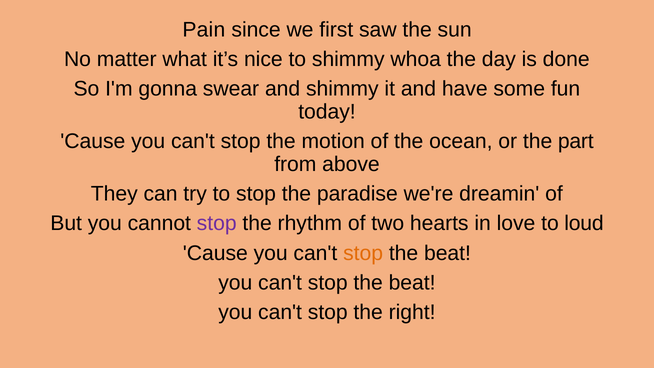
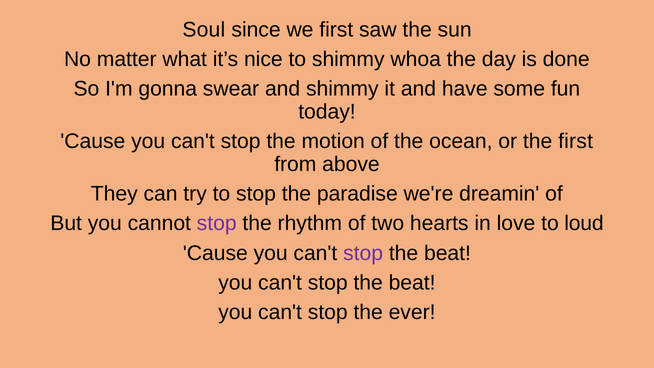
Pain: Pain -> Soul (204, 30)
the part: part -> first (576, 141)
stop colour: orange -> purple (363, 253)
right: right -> ever (412, 312)
